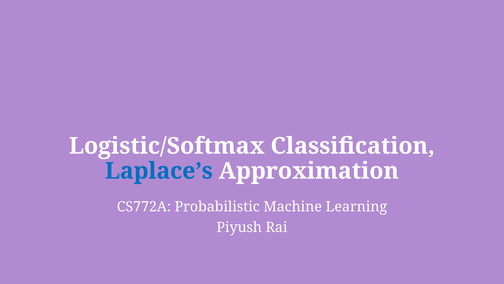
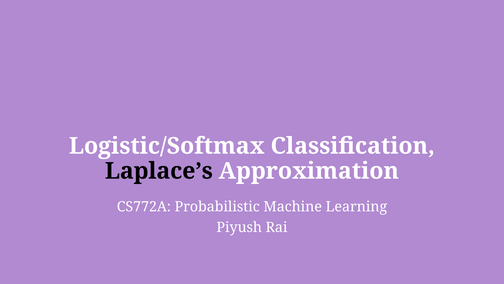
Laplace’s colour: blue -> black (159, 171)
